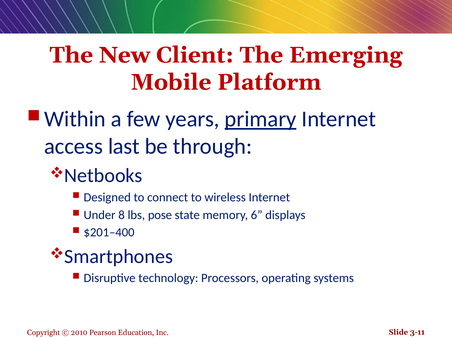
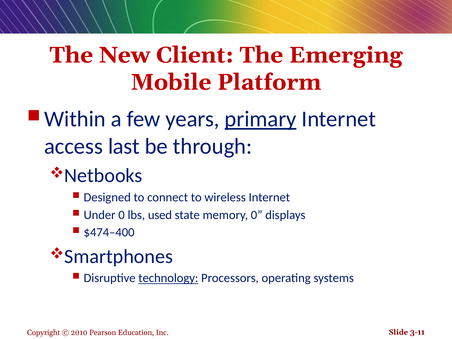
Under 8: 8 -> 0 (122, 215)
pose: pose -> used (160, 215)
memory 6: 6 -> 0 (257, 215)
$201–400: $201–400 -> $474–400 (109, 232)
technology underline: none -> present (168, 278)
